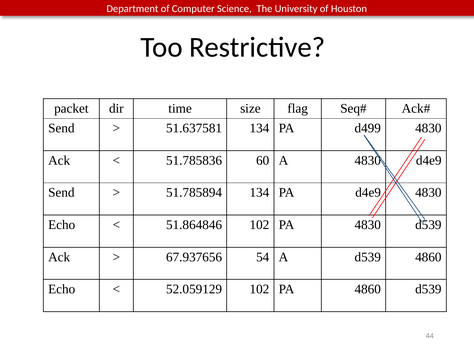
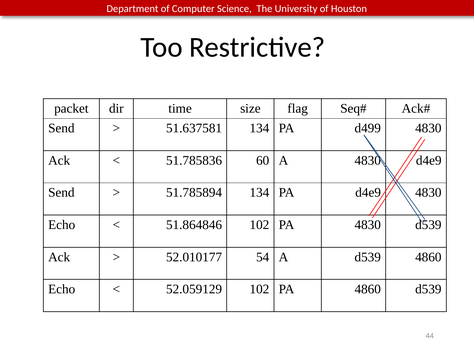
67.937656: 67.937656 -> 52.010177 (194, 257)
